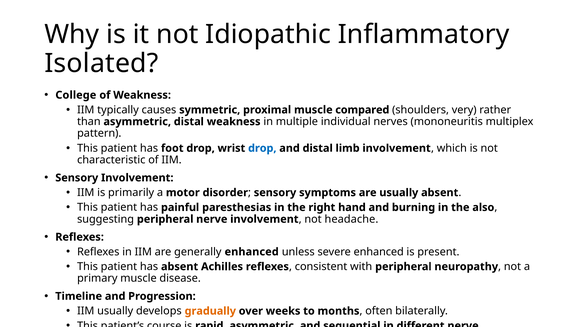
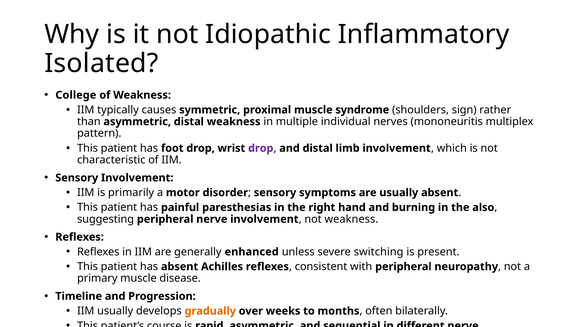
compared: compared -> syndrome (362, 110)
very: very -> sign (464, 110)
drop colour: blue -> purple (262, 148)
not headache: headache -> weakness (351, 219)
severe enhanced: enhanced -> switching (379, 252)
